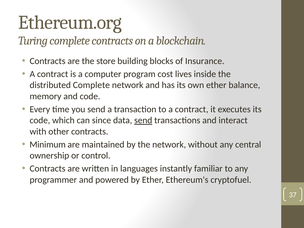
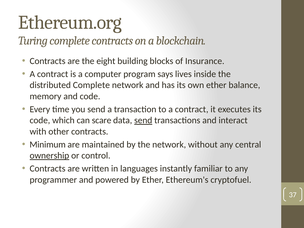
store: store -> eight (106, 61)
cost: cost -> says (165, 74)
since: since -> scare (102, 120)
ownership underline: none -> present (49, 156)
